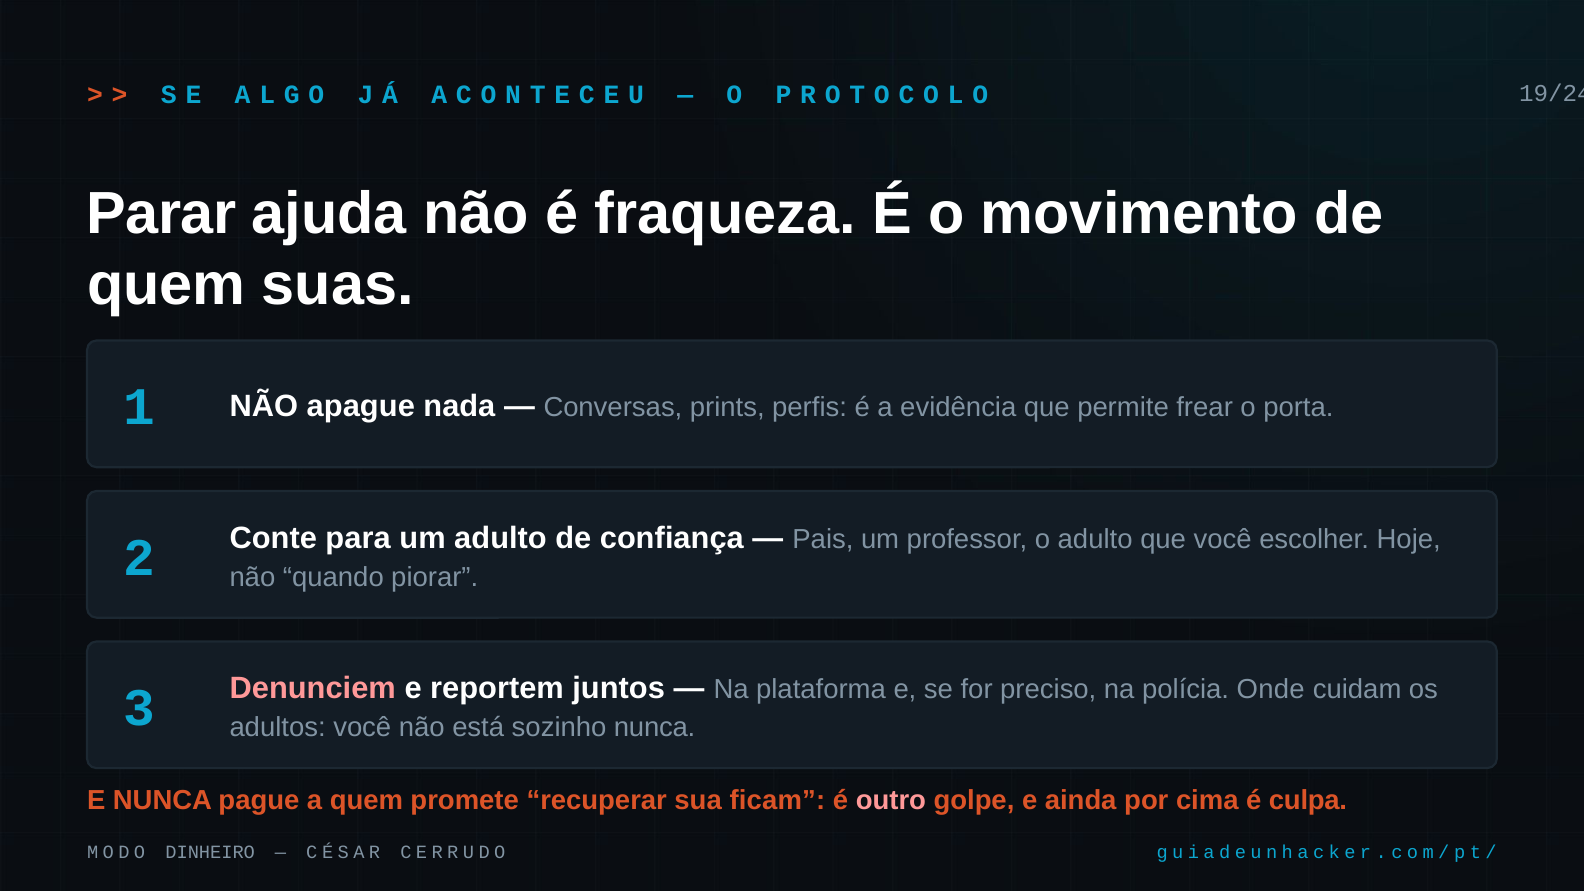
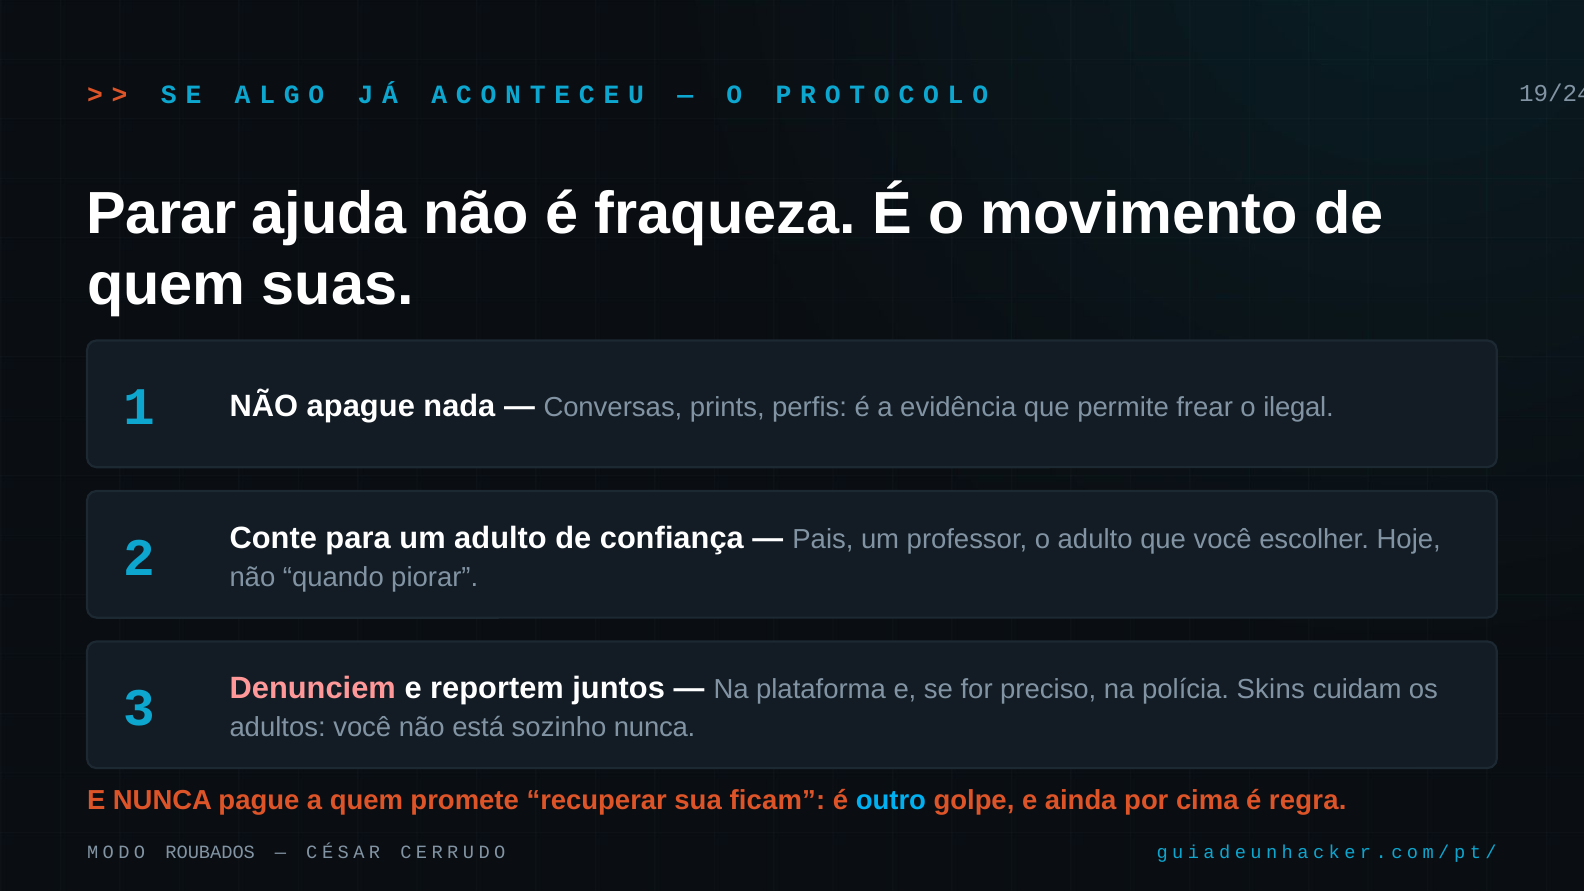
porta: porta -> ilegal (1299, 407)
Onde: Onde -> Skins (1271, 690)
outro colour: pink -> light blue (891, 800)
culpa: culpa -> regra (1308, 800)
DINHEIRO: DINHEIRO -> ROUBADOS (210, 852)
